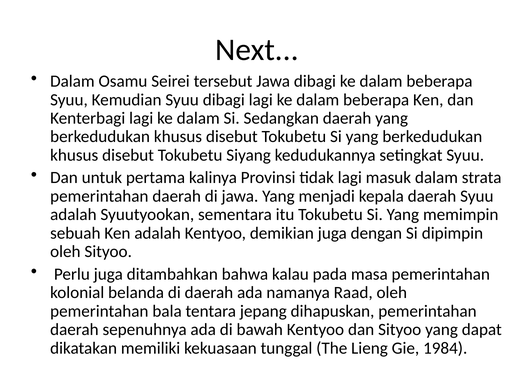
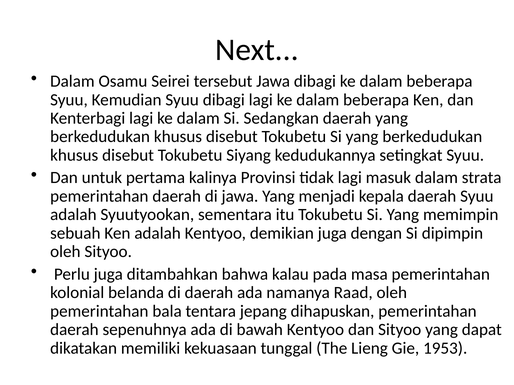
1984: 1984 -> 1953 (445, 348)
